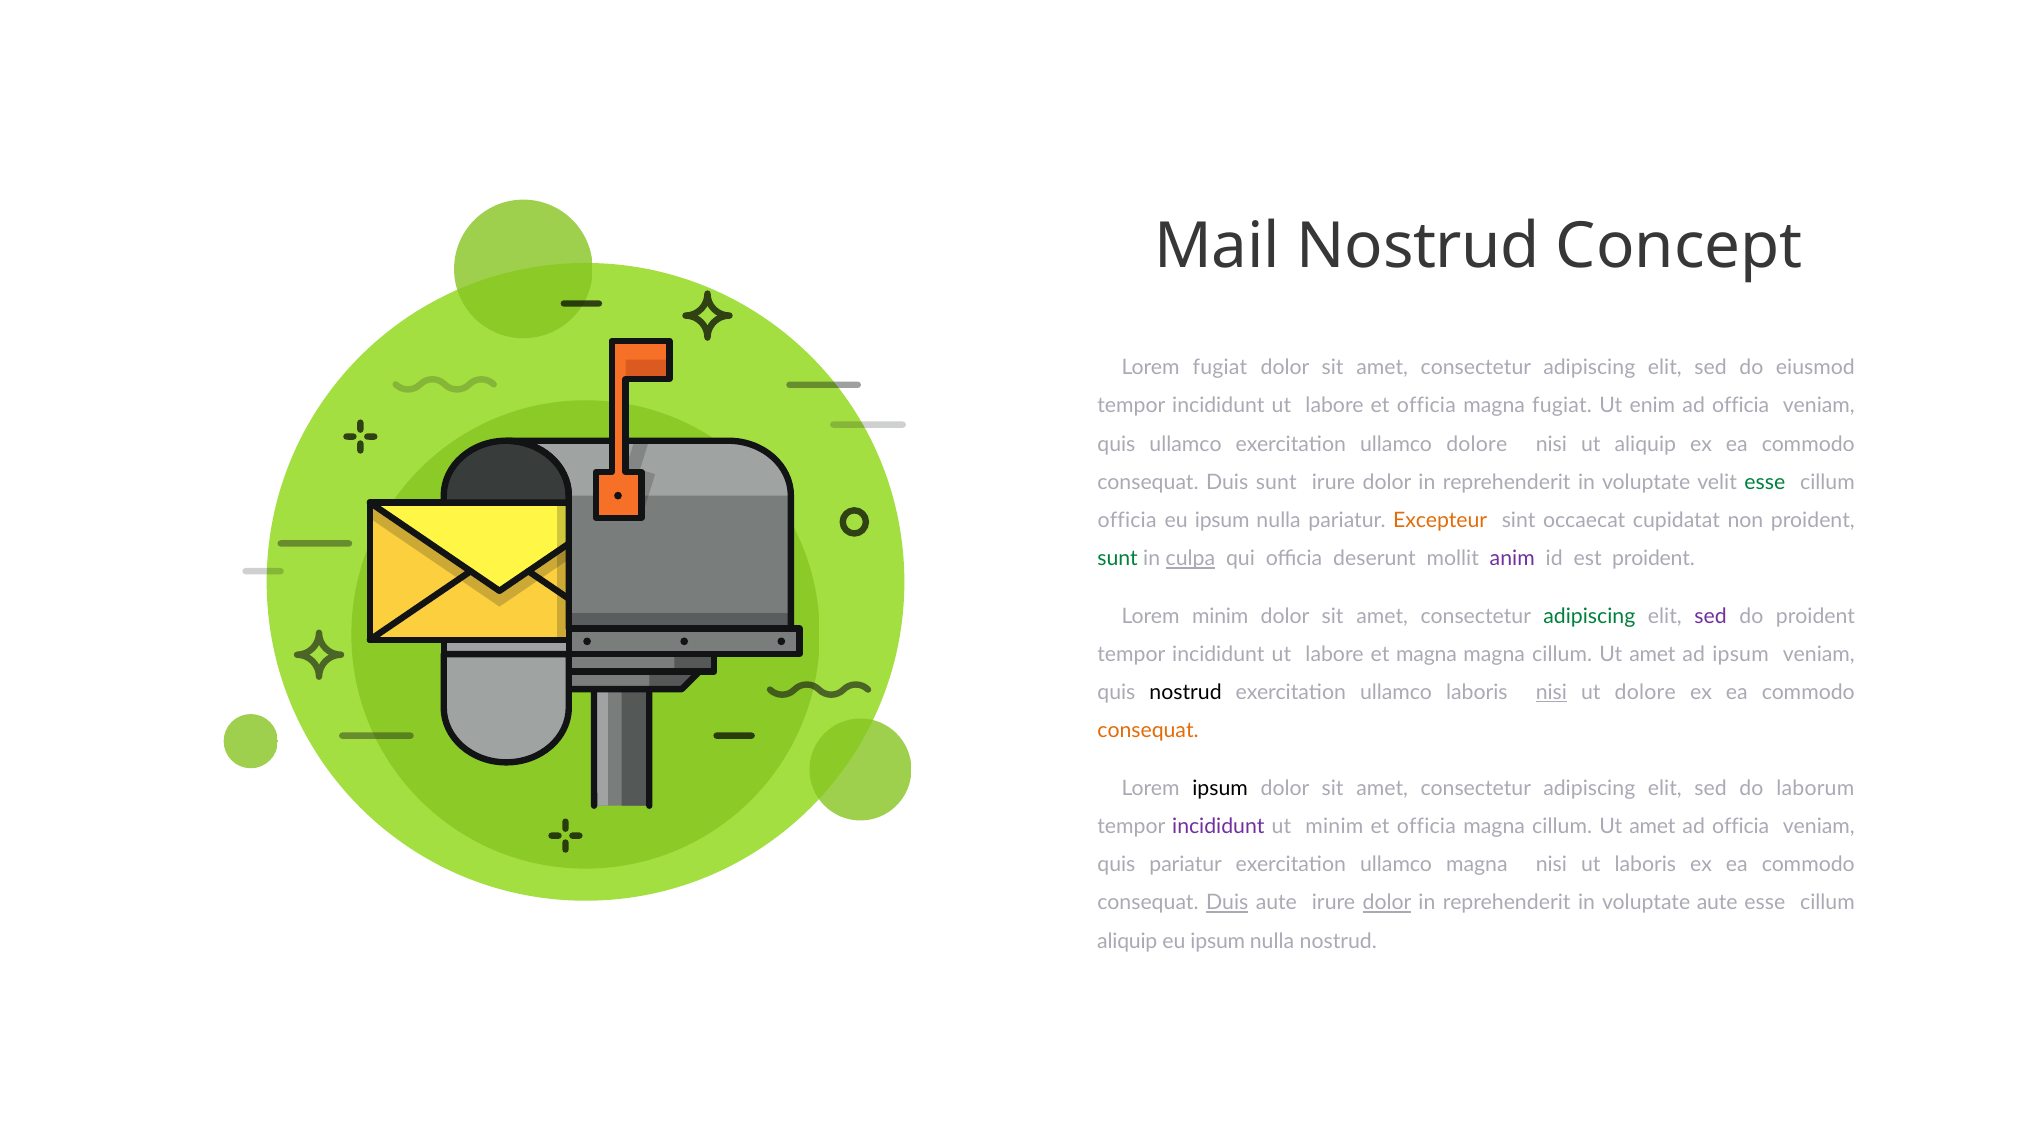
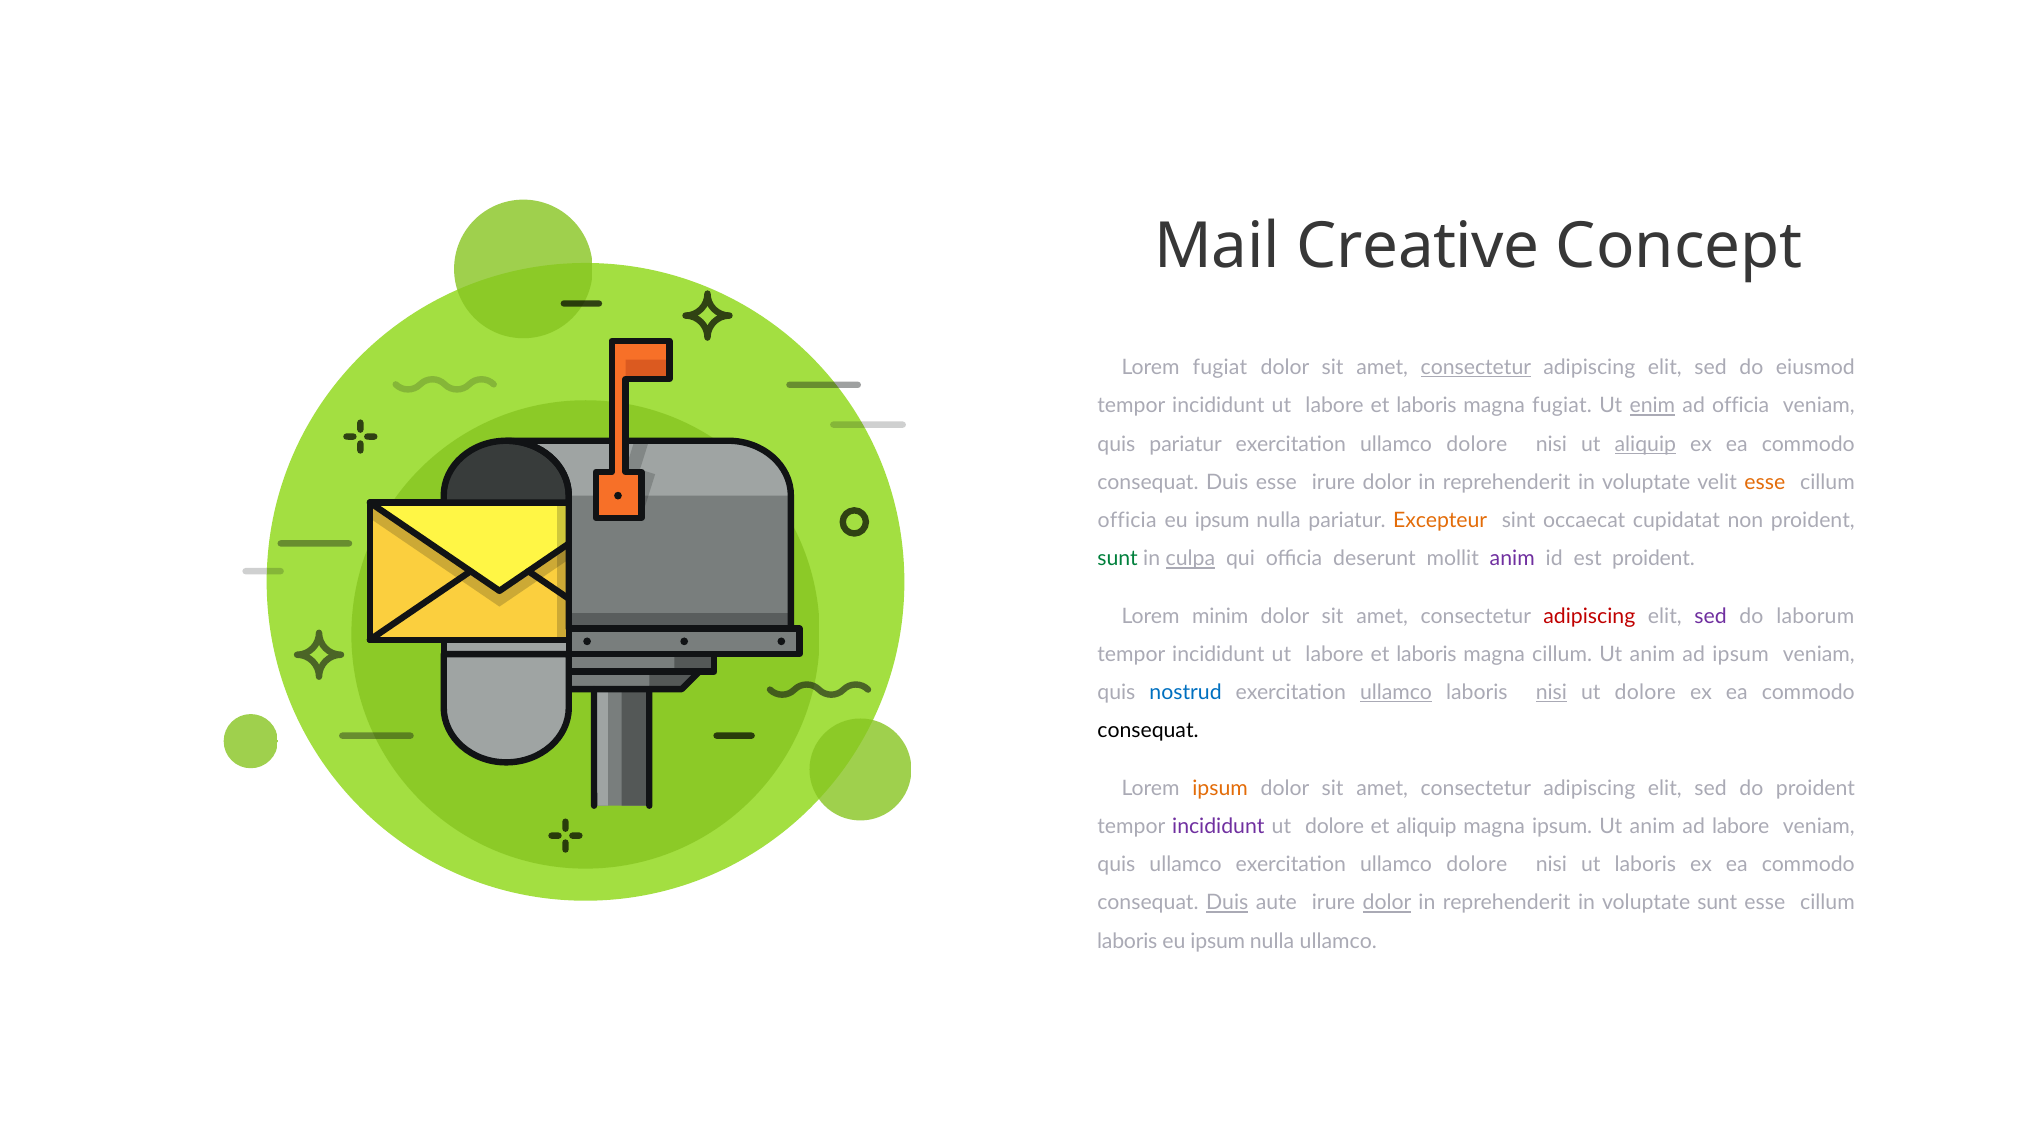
Mail Nostrud: Nostrud -> Creative (1418, 247)
consectetur underline: none -> present (1476, 368)
officia: officia -> laboris (1427, 406)
enim underline: none -> present (1652, 406)
quis ullamco: ullamco -> pariatur (1186, 444)
aliquip underline: none -> present (1645, 444)
Duis sunt: sunt -> esse (1276, 482)
esse colour: green -> orange (1765, 482)
adipiscing colour: green -> red (1589, 616)
do proident: proident -> laborum (1815, 616)
magna: magna -> laboris (1427, 654)
amet: amet -> anim (1652, 654)
nostrud colour: black -> blue (1186, 693)
ullamco underline: none -> present (1396, 693)
consequat colour: orange -> black (1148, 731)
ipsum colour: black -> orange (1220, 788)
do laborum: laborum -> proident (1815, 788)
minim: minim -> dolore (1335, 826)
officia: officia -> aliquip (1427, 826)
cillum: cillum -> ipsum (1562, 826)
amet: amet -> anim (1652, 826)
officia: officia -> labore (1741, 826)
quis pariatur: pariatur -> ullamco (1186, 865)
magna: magna -> dolore (1477, 865)
voluptate aute: aute -> sunt (1717, 903)
aliquip: aliquip -> laboris (1127, 941)
nulla nostrud: nostrud -> ullamco (1338, 941)
